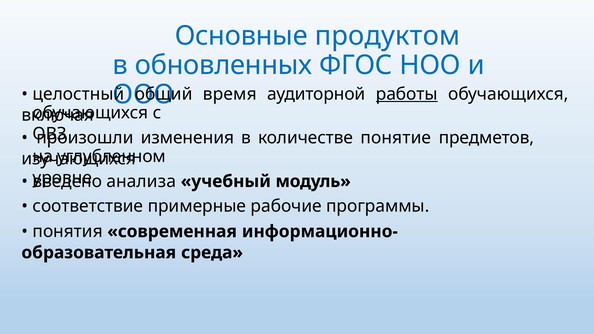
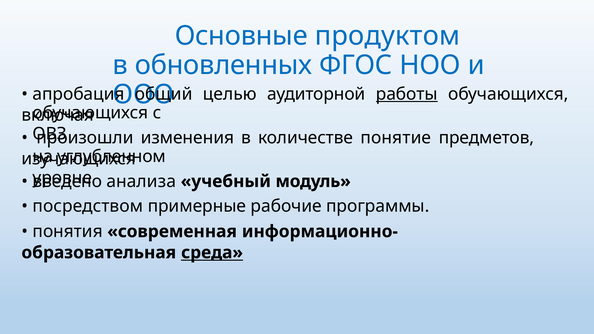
целостный: целостный -> апробация (79, 94)
время: время -> целью (230, 94)
соответствие: соответствие -> посредством (88, 206)
среда underline: none -> present (212, 253)
